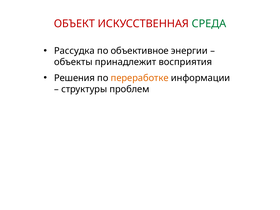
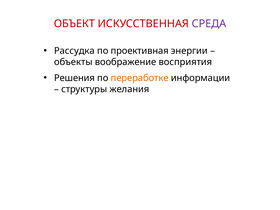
СРЕДА colour: green -> purple (209, 24)
объективное: объективное -> проективная (140, 51)
принадлежит: принадлежит -> воображение (126, 62)
проблем: проблем -> желания (129, 89)
